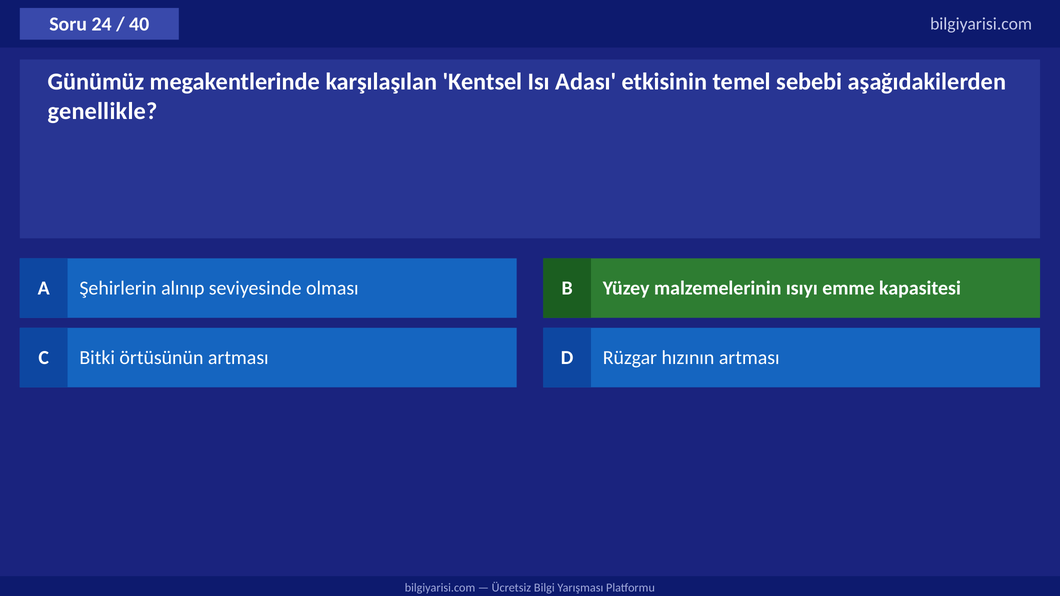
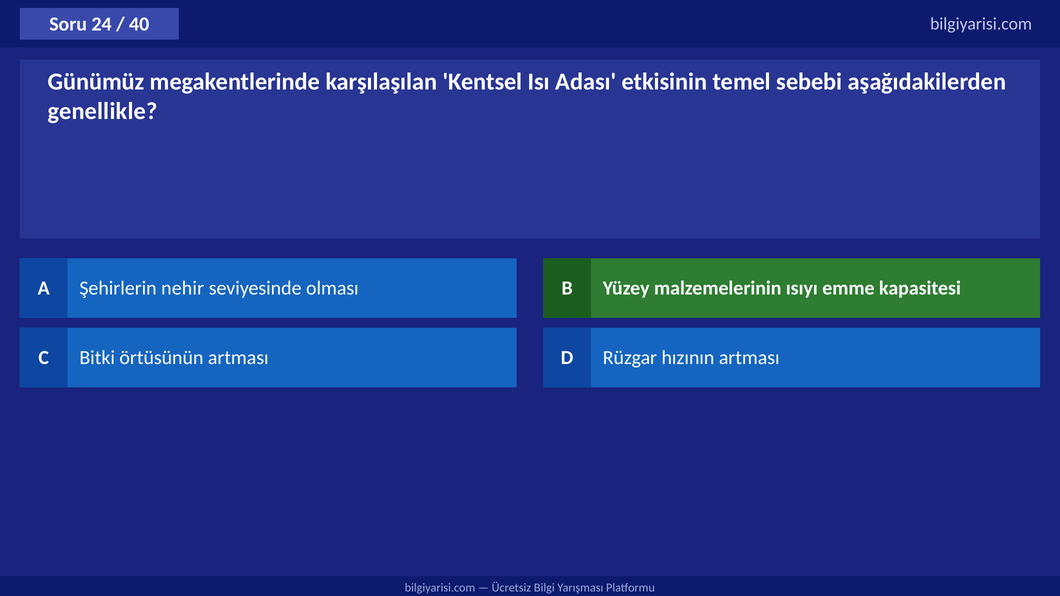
alınıp: alınıp -> nehir (183, 288)
